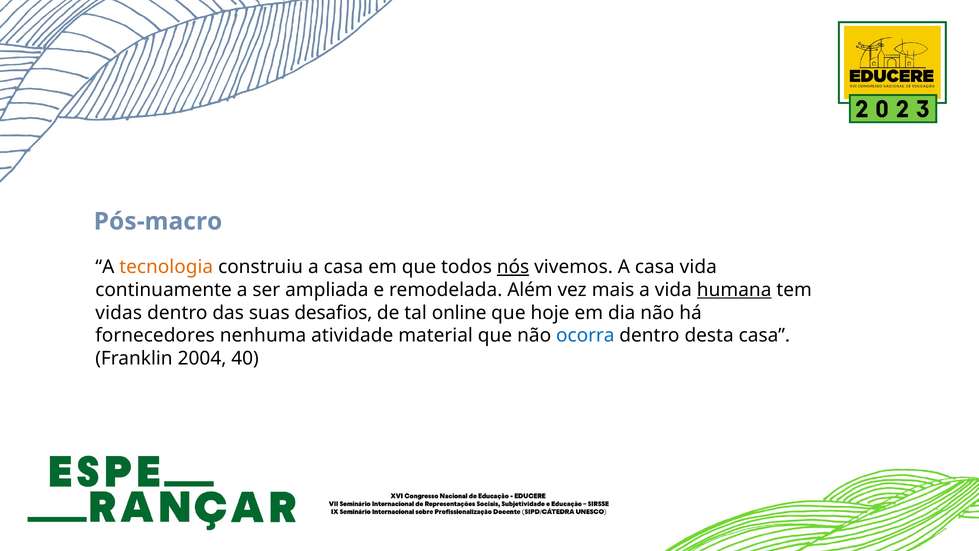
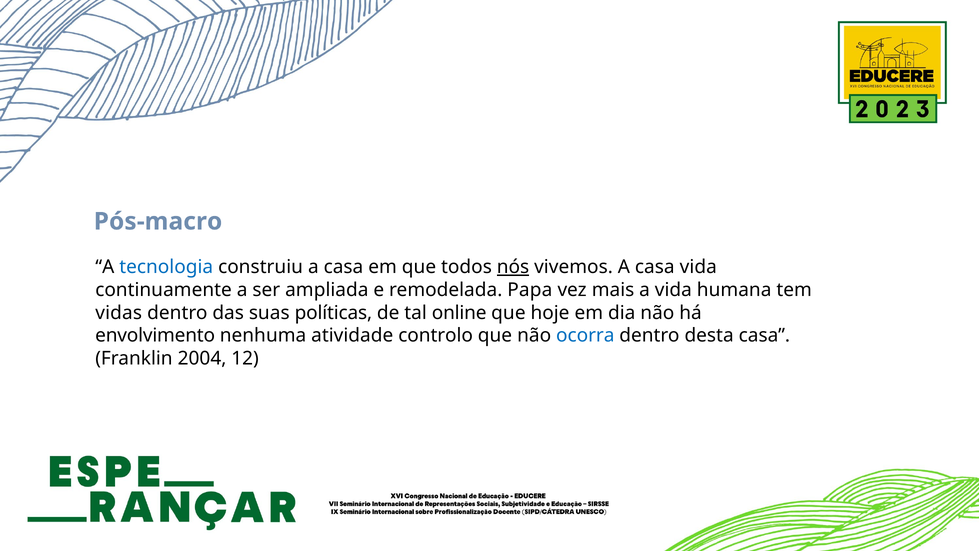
tecnologia colour: orange -> blue (166, 267)
Além: Além -> Papa (530, 290)
humana underline: present -> none (734, 290)
desafios: desafios -> políticas (333, 313)
fornecedores: fornecedores -> envolvimento (155, 335)
material: material -> controlo (436, 335)
40: 40 -> 12 (245, 358)
